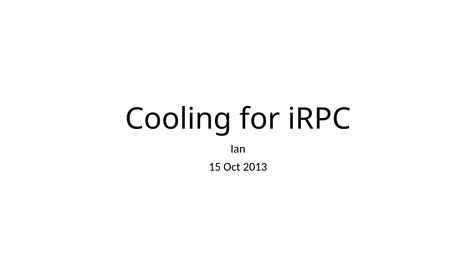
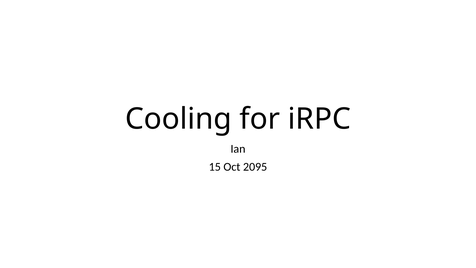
2013: 2013 -> 2095 (255, 167)
